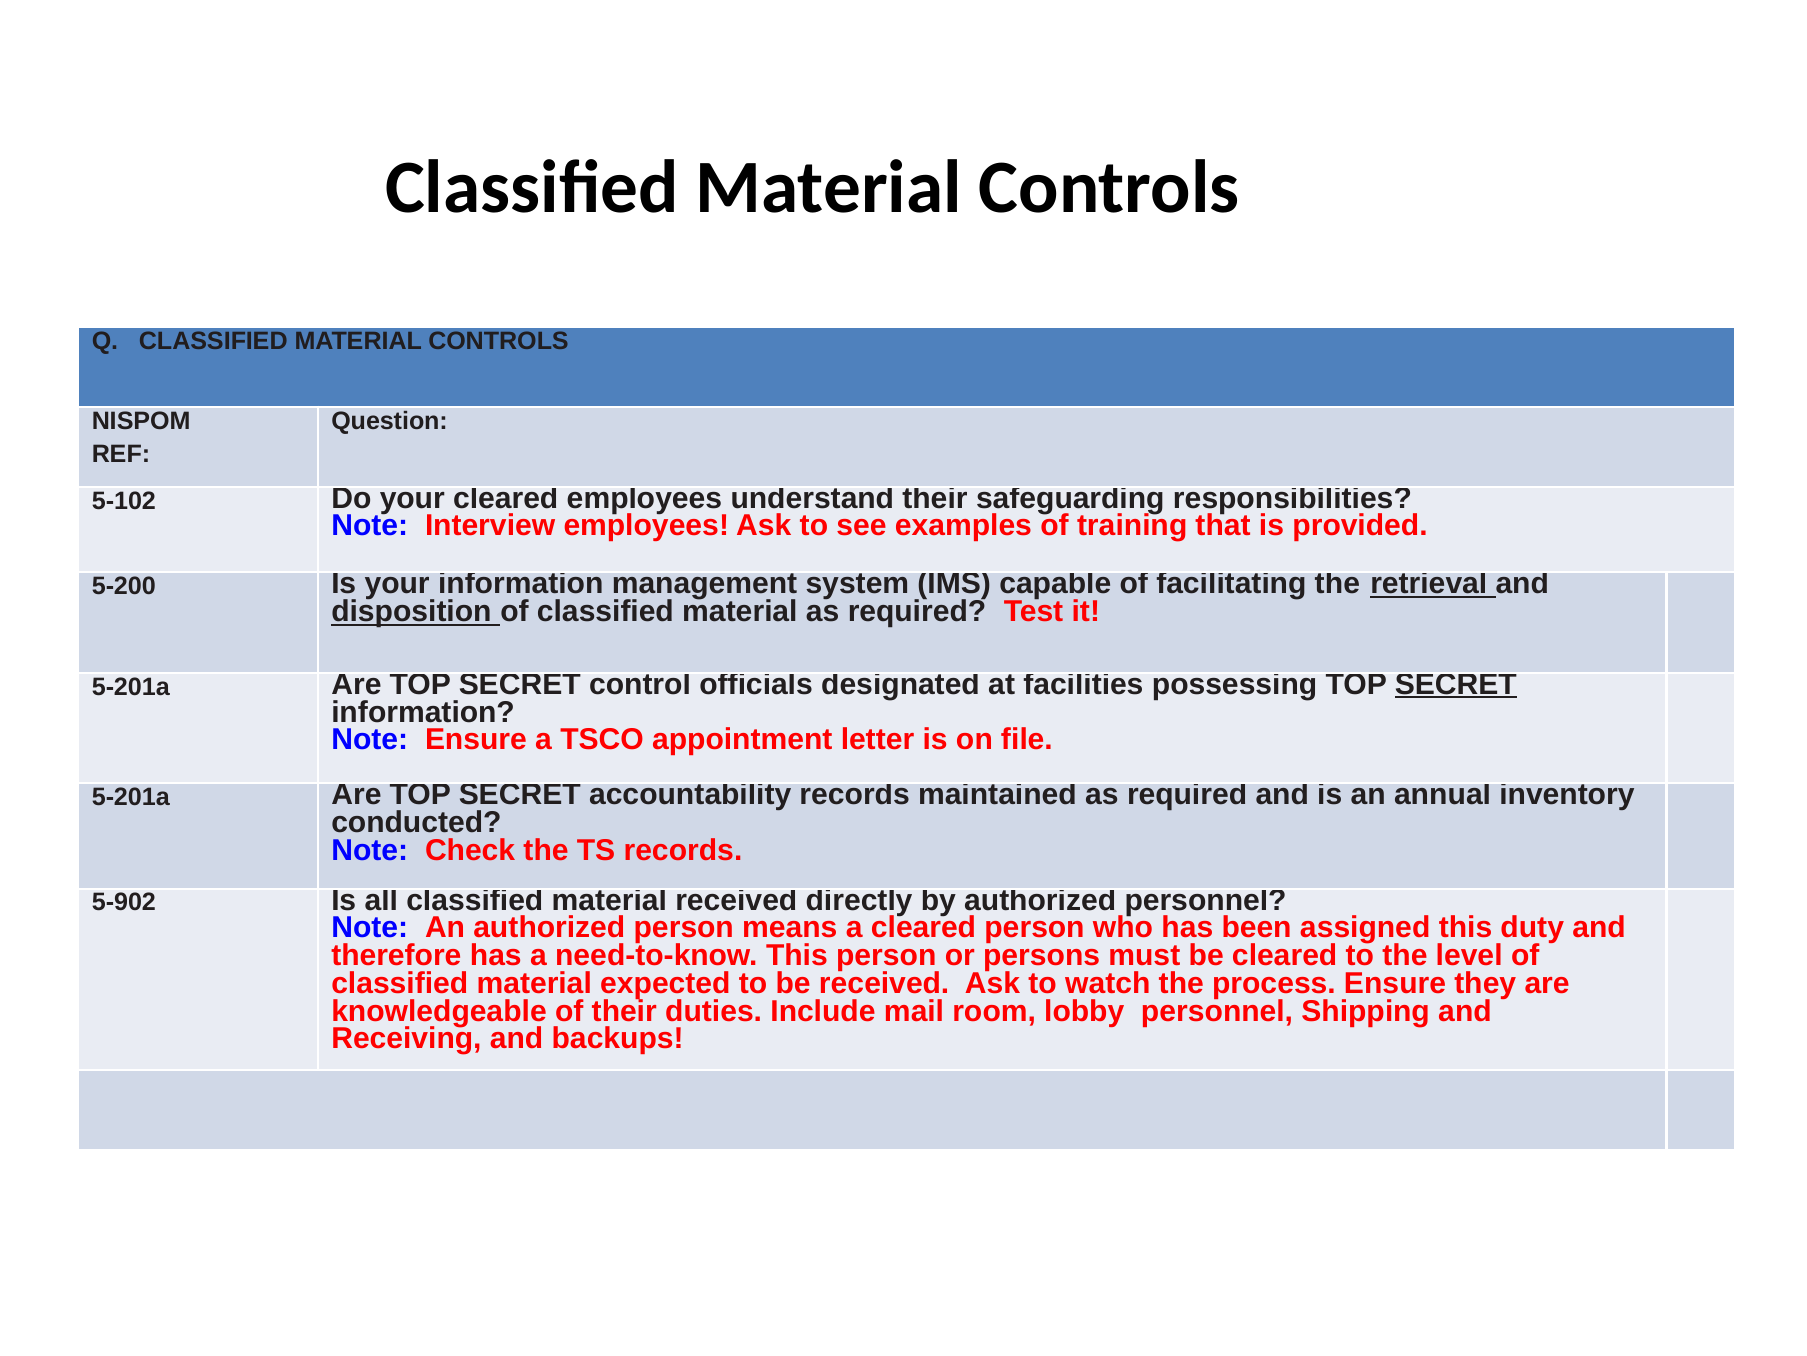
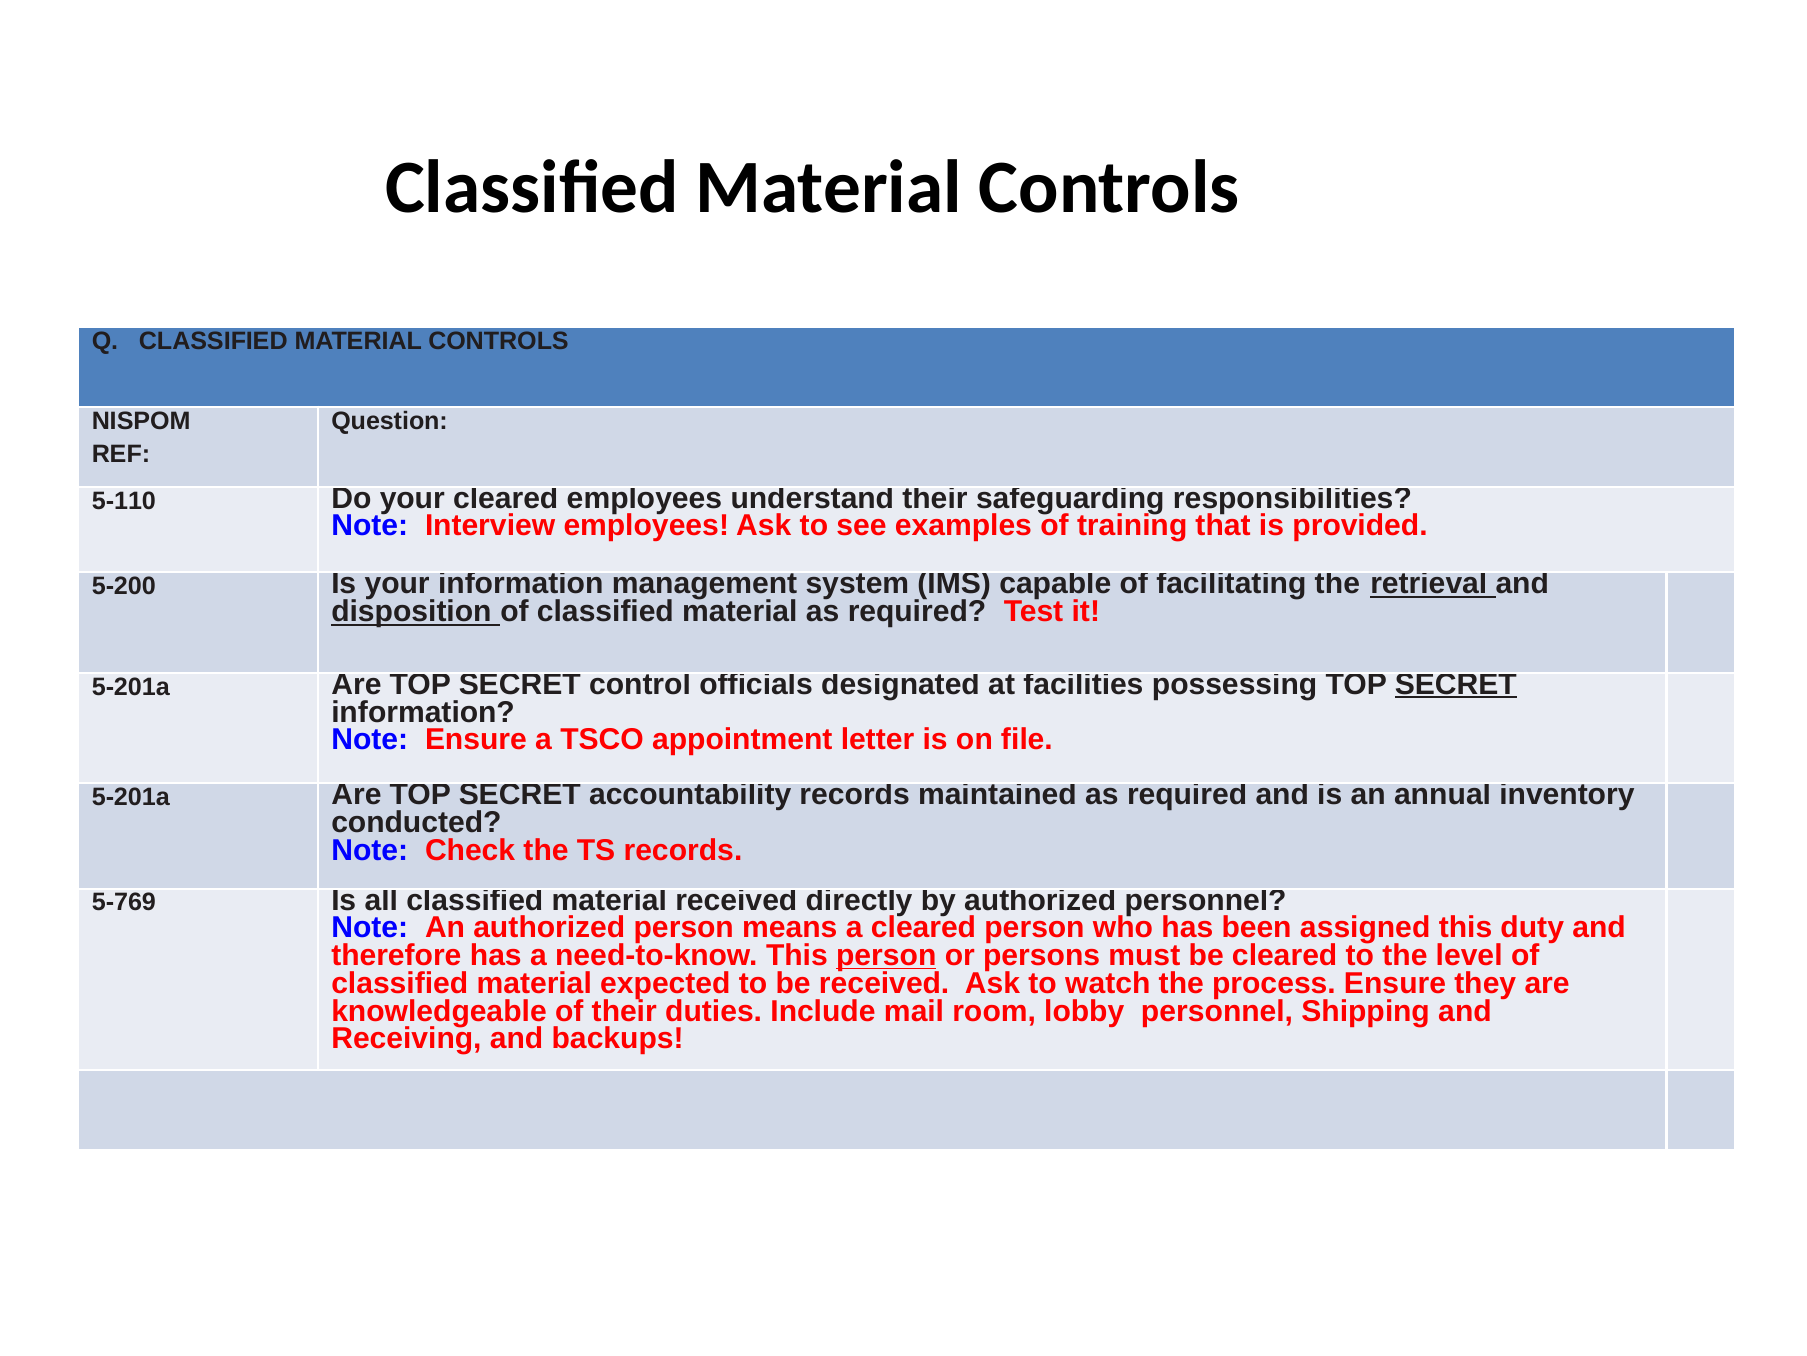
5-102: 5-102 -> 5-110 (124, 501)
5-902: 5-902 -> 5-769 (124, 902)
person underline: none -> present (886, 955)
